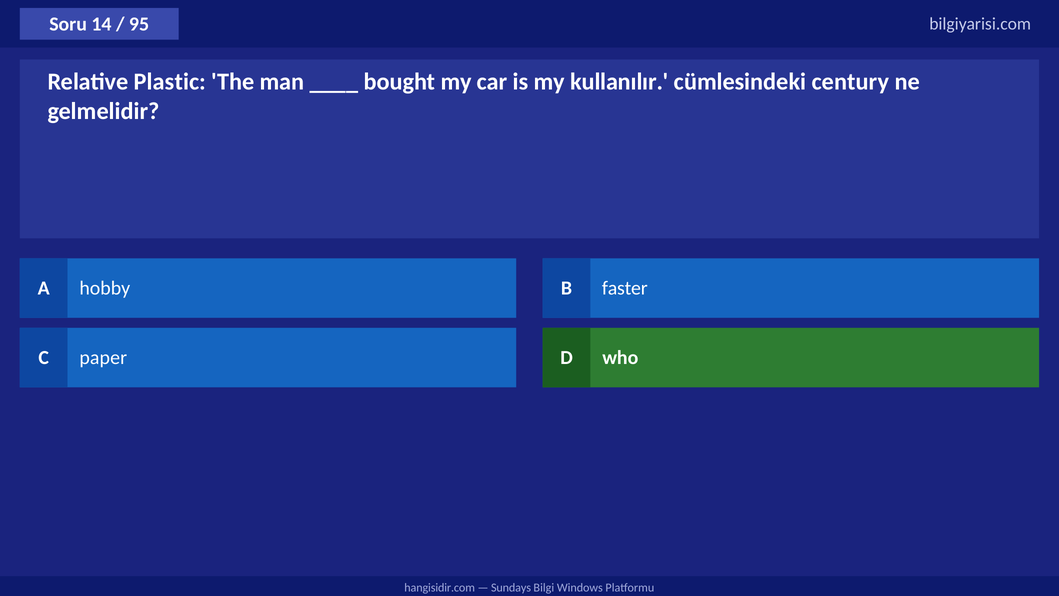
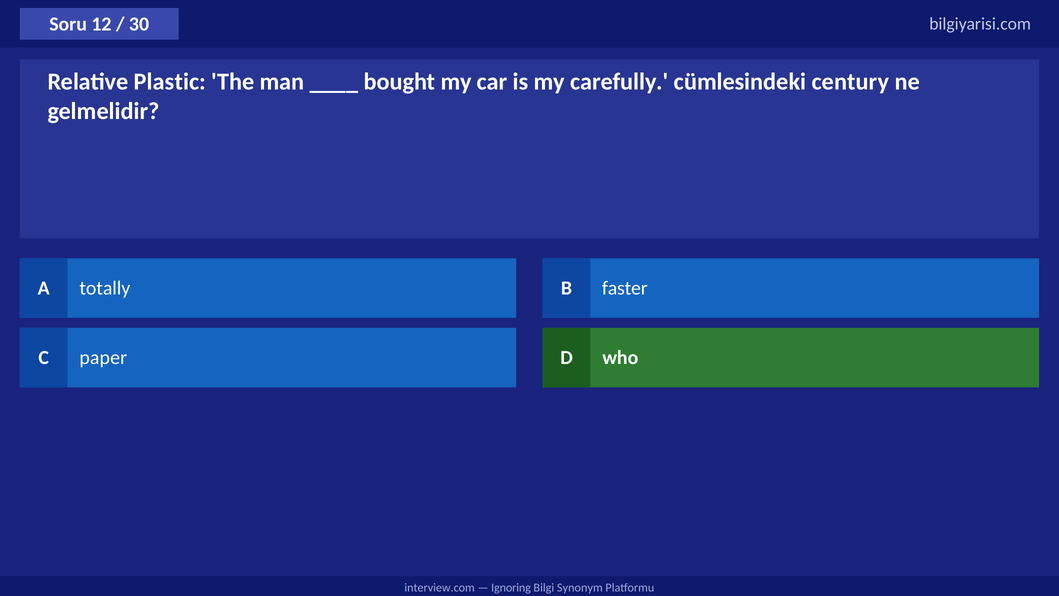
14: 14 -> 12 (101, 24)
95: 95 -> 30 (139, 24)
kullanılır: kullanılır -> carefully (619, 82)
hobby: hobby -> totally (105, 288)
hangisidir.com: hangisidir.com -> interview.com (440, 587)
Sundays: Sundays -> Ignoring (511, 587)
Windows: Windows -> Synonym (580, 587)
